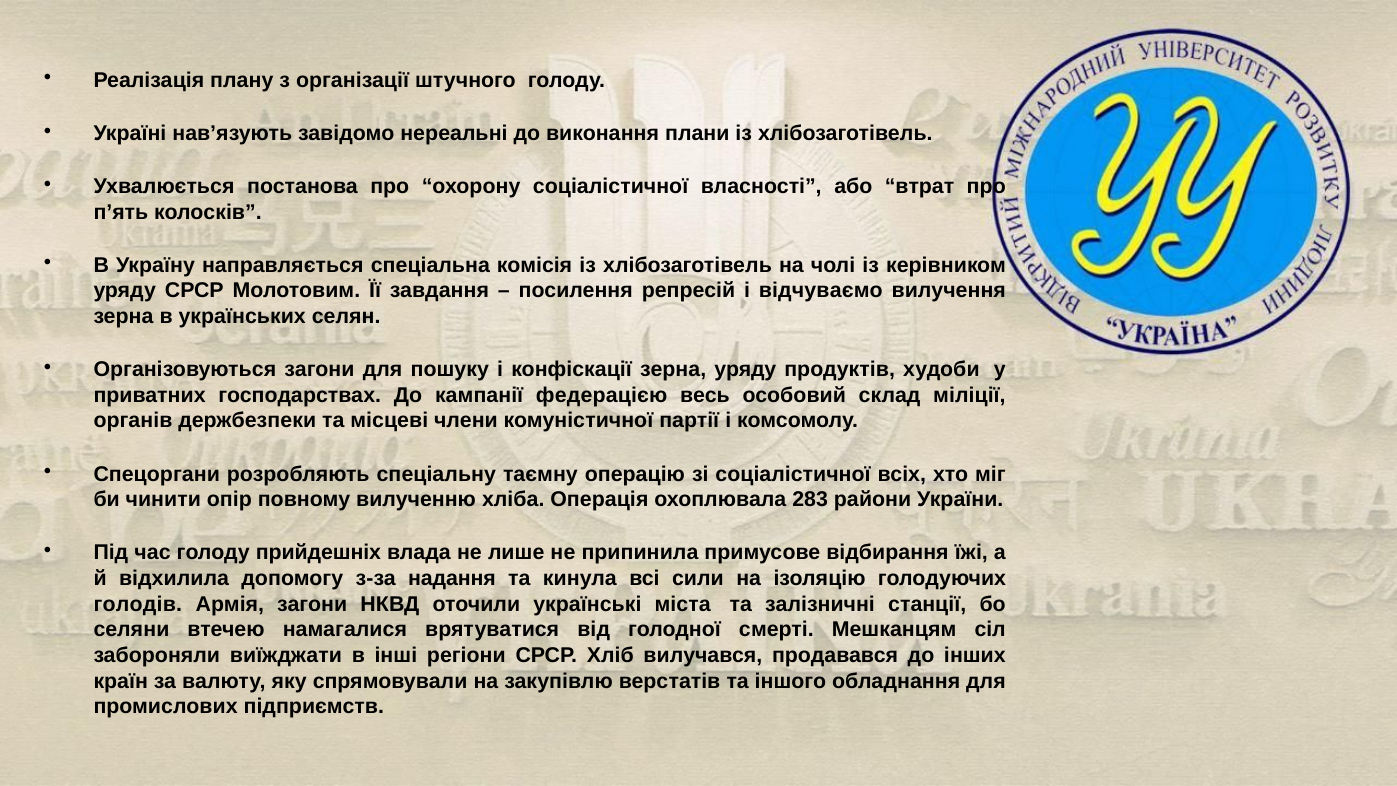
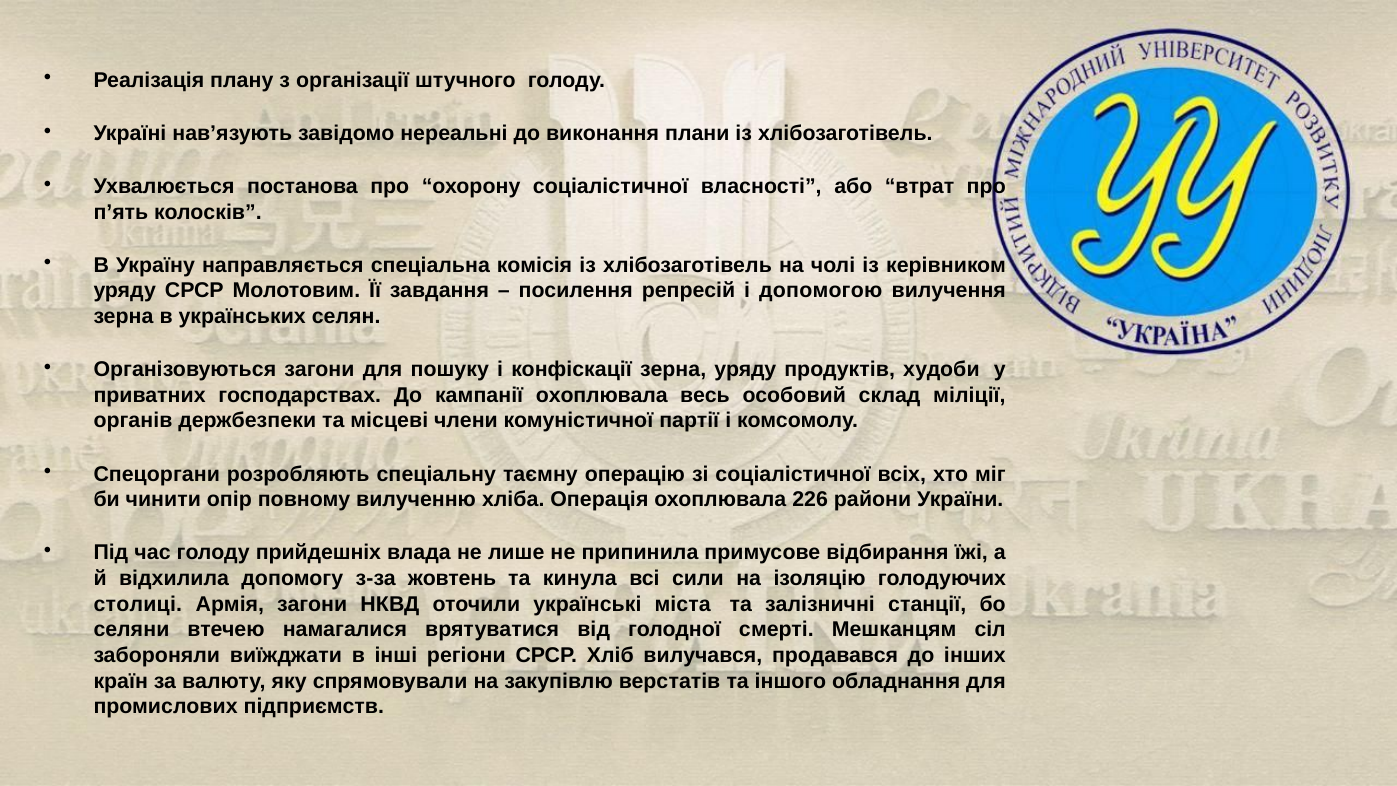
відчуваємо: відчуваємо -> допомогою (821, 291)
кампанії федерацією: федерацією -> охоплювала (602, 395)
283: 283 -> 226 (810, 500)
надання: надання -> жовтень (452, 578)
голодів: голодів -> столиці (138, 604)
